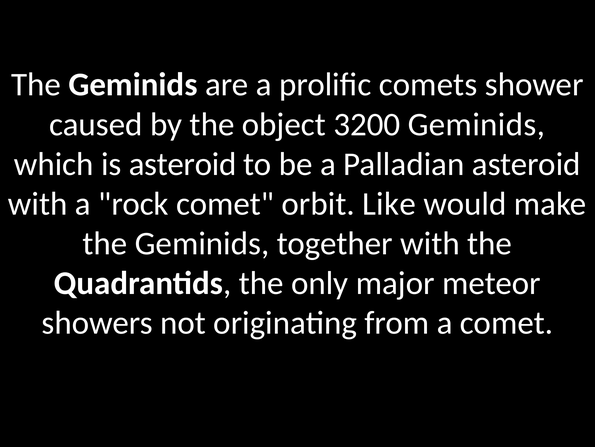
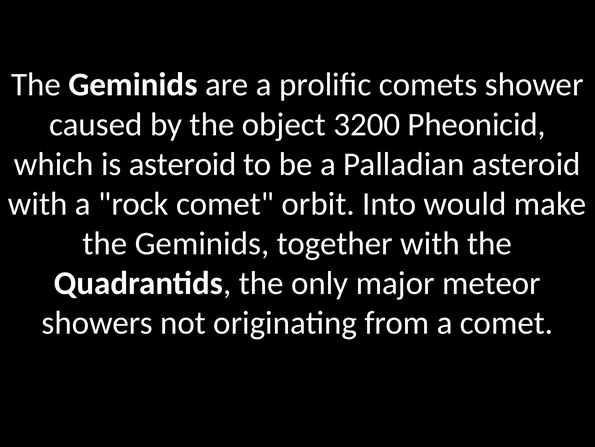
3200 Geminids: Geminids -> Pheonicid (477, 124)
Like: Like -> Into (389, 204)
